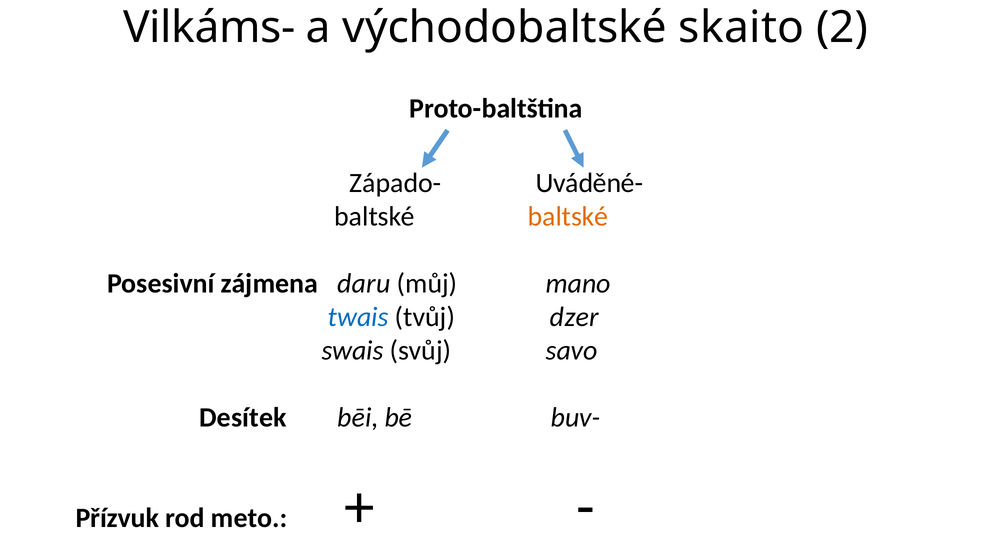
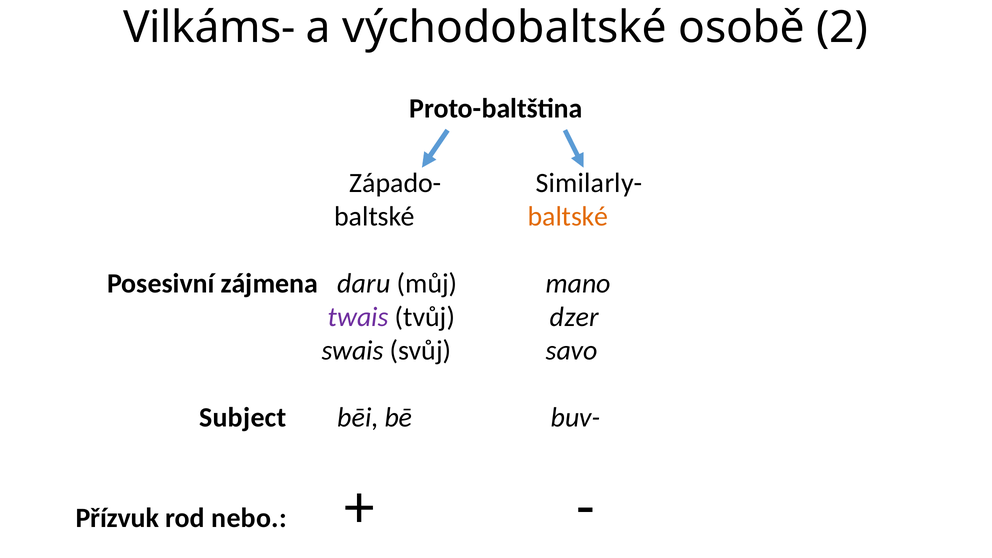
skaito: skaito -> osobě (742, 27)
Uváděné-: Uváděné- -> Similarly- (589, 183)
twais colour: blue -> purple (358, 317)
Desítek: Desítek -> Subject (243, 418)
meto: meto -> nebo (249, 518)
